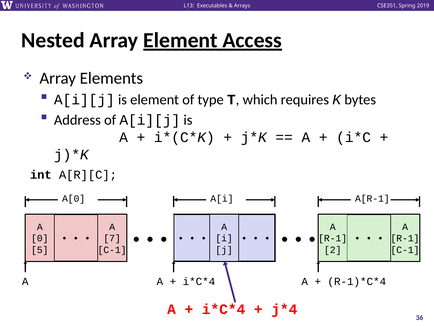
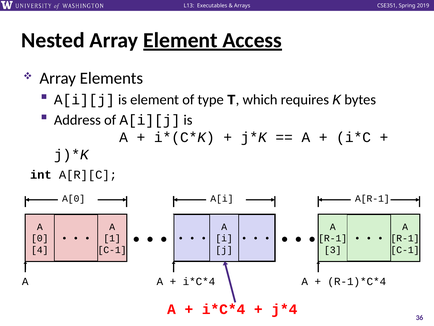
7: 7 -> 1 (112, 238)
5: 5 -> 4 (40, 250)
2: 2 -> 3 (333, 250)
